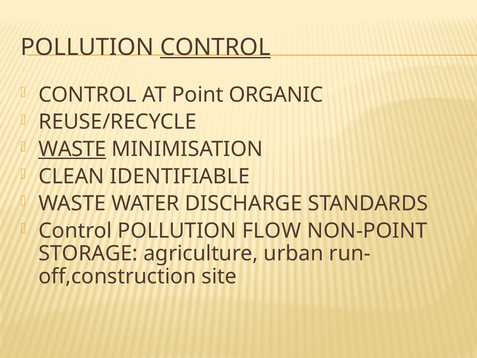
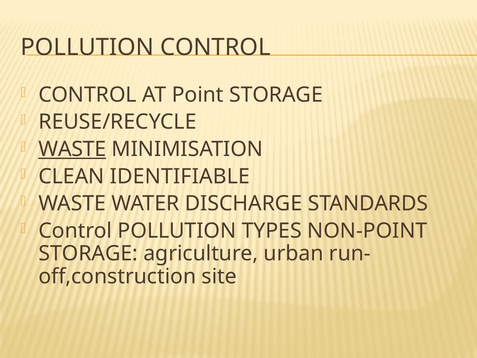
CONTROL underline: present -> none (215, 47)
Point ORGANIC: ORGANIC -> STORAGE (276, 95)
FLOW: FLOW -> TYPES (272, 231)
